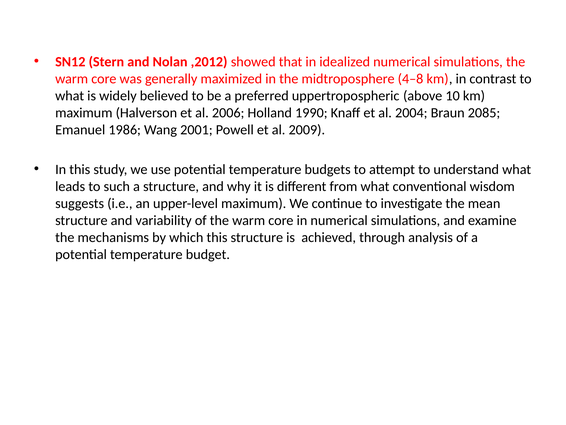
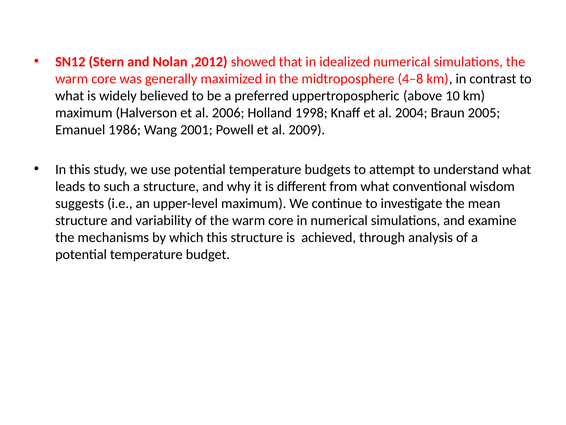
1990: 1990 -> 1998 (311, 113)
2085: 2085 -> 2005 (484, 113)
